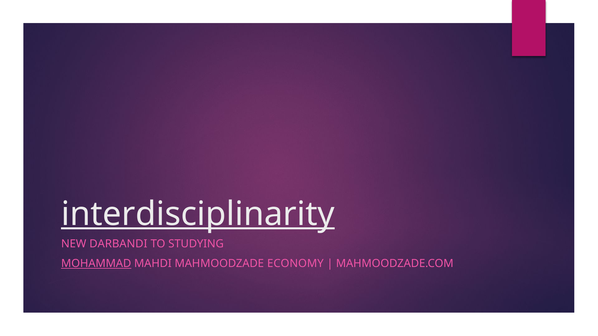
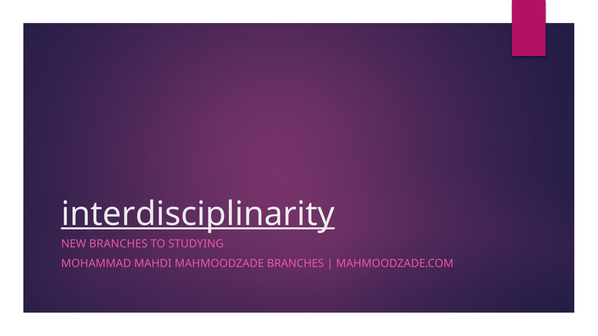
NEW DARBANDI: DARBANDI -> BRANCHES (118, 244)
MOHAMMAD underline: present -> none (96, 264)
MAHMOODZADE ECONOMY: ECONOMY -> BRANCHES (295, 264)
